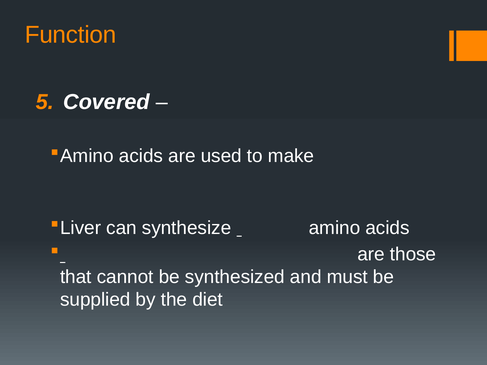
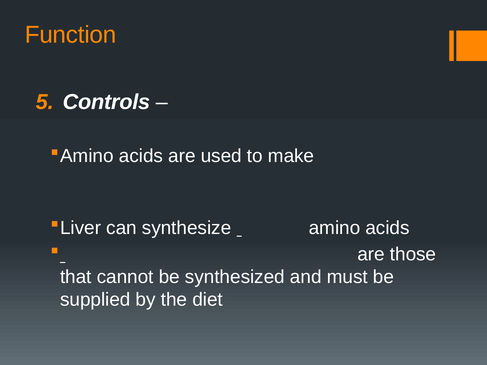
Covered: Covered -> Controls (106, 102)
